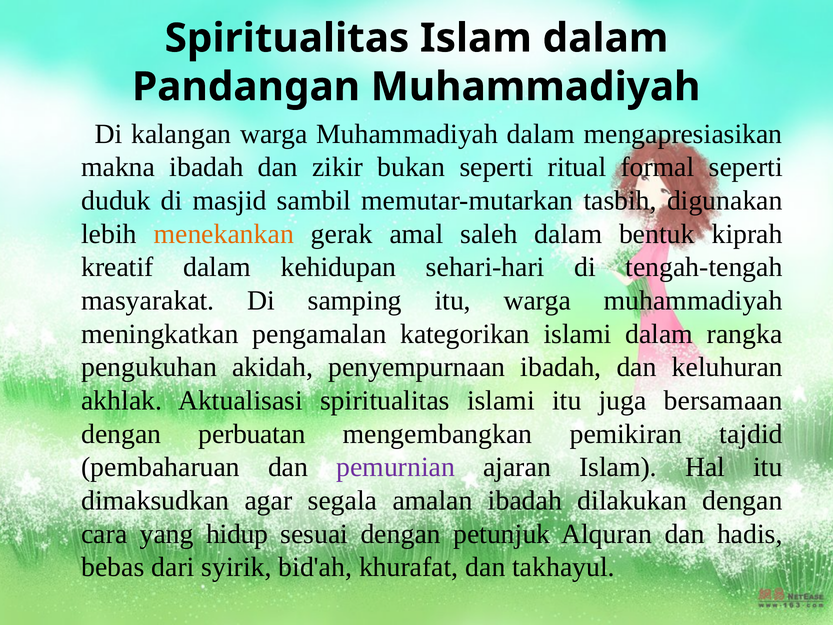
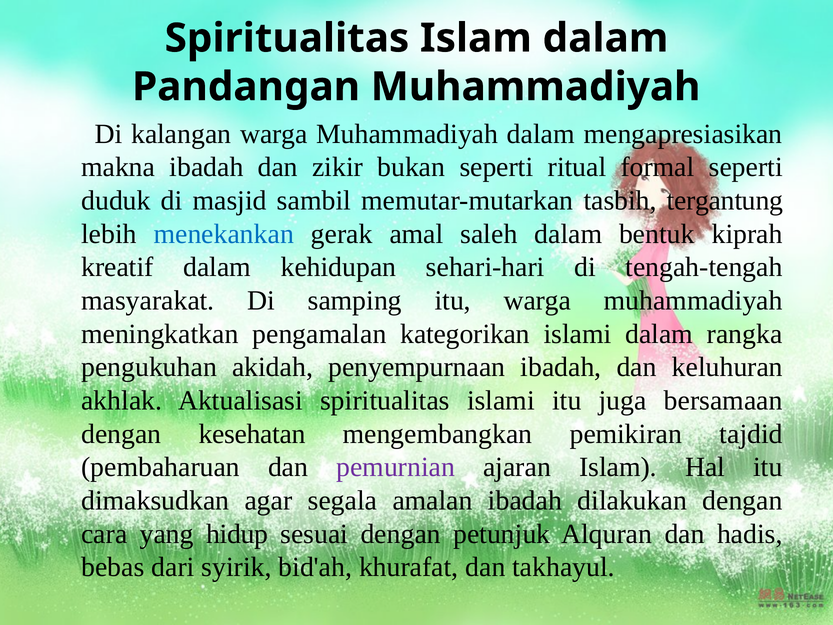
digunakan: digunakan -> tergantung (725, 200)
menekankan colour: orange -> blue (224, 234)
perbuatan: perbuatan -> kesehatan (252, 434)
